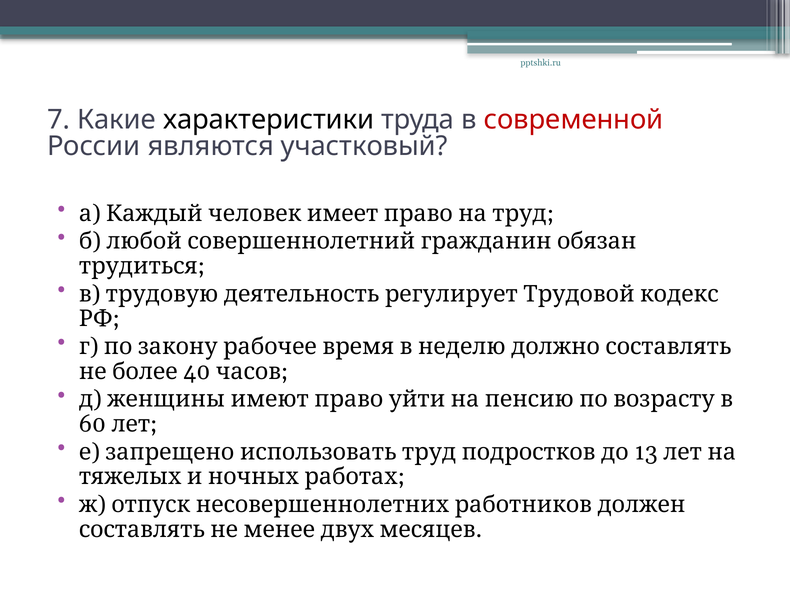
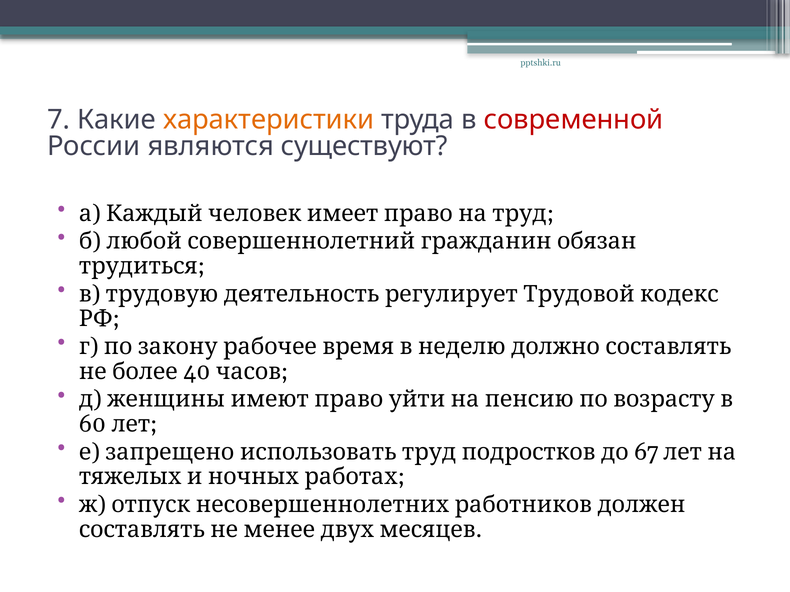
характеристики colour: black -> orange (269, 120)
участковый: участковый -> существуют (364, 146)
13: 13 -> 67 (646, 452)
